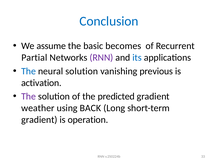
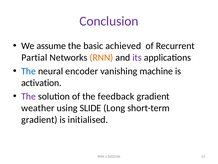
Conclusion colour: blue -> purple (109, 21)
becomes: becomes -> achieved (123, 46)
RNN colour: purple -> orange (101, 57)
its colour: blue -> purple (137, 57)
neural solution: solution -> encoder (82, 71)
previous: previous -> machine (156, 71)
predicted: predicted -> feedback (116, 96)
BACK: BACK -> SLIDE (90, 108)
operation: operation -> initialised (88, 119)
